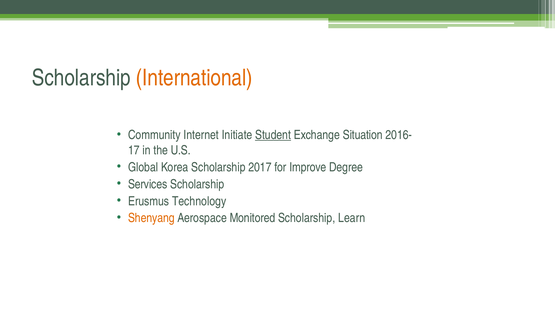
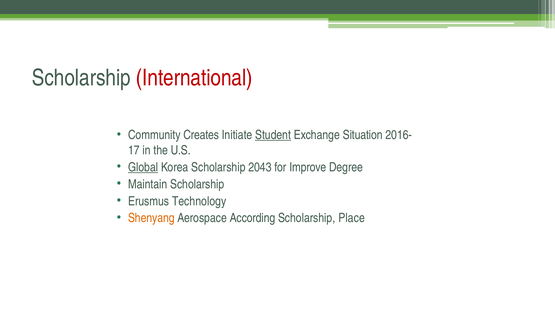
International colour: orange -> red (194, 78)
Internet: Internet -> Creates (201, 135)
Global underline: none -> present (143, 167)
2017: 2017 -> 2043 (260, 167)
Services: Services -> Maintain (148, 184)
Monitored: Monitored -> According (252, 218)
Learn: Learn -> Place (352, 218)
